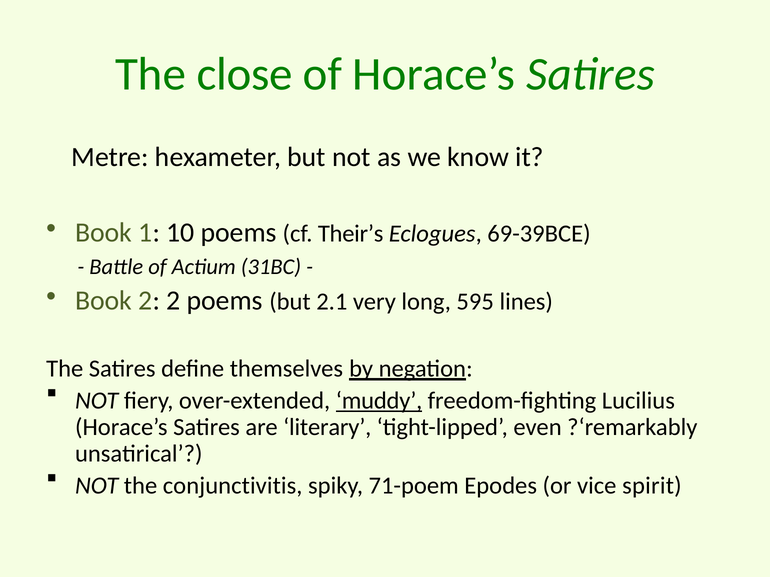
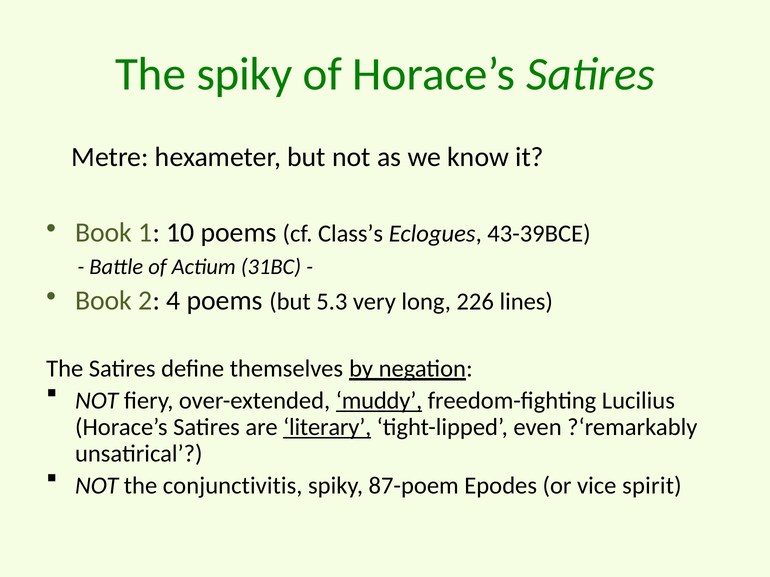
The close: close -> spiky (244, 75)
Their’s: Their’s -> Class’s (351, 234)
69-39BCE: 69-39BCE -> 43-39BCE (539, 234)
2 2: 2 -> 4 (173, 301)
2.1: 2.1 -> 5.3 (332, 302)
595: 595 -> 226 (475, 302)
literary underline: none -> present (327, 428)
71-poem: 71-poem -> 87-poem (414, 486)
